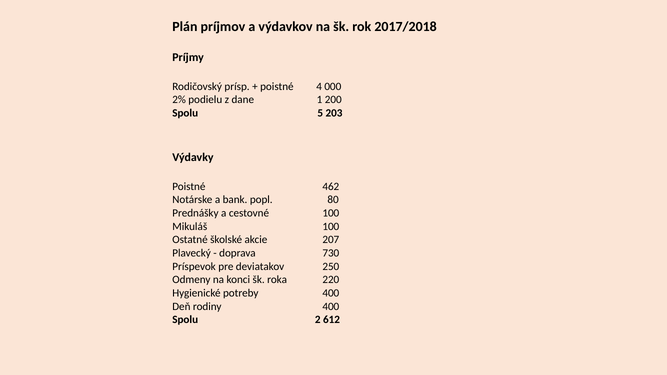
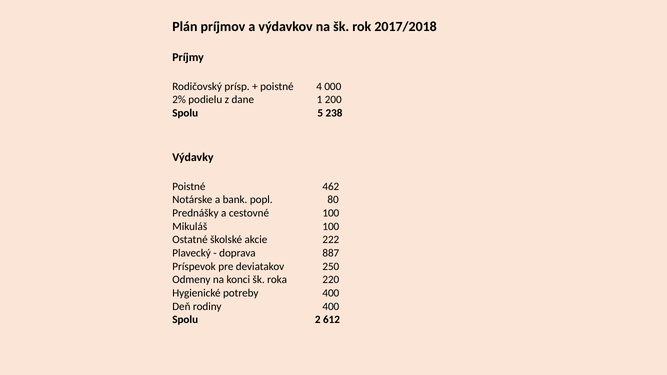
203: 203 -> 238 (334, 113)
207: 207 -> 222 (331, 240)
730: 730 -> 887 (331, 253)
